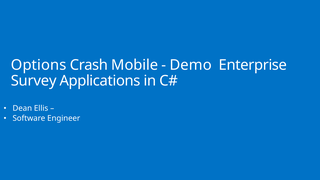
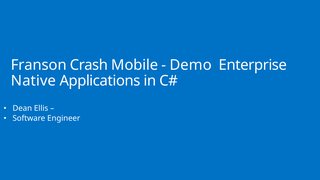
Options: Options -> Franson (39, 65)
Survey: Survey -> Native (34, 81)
